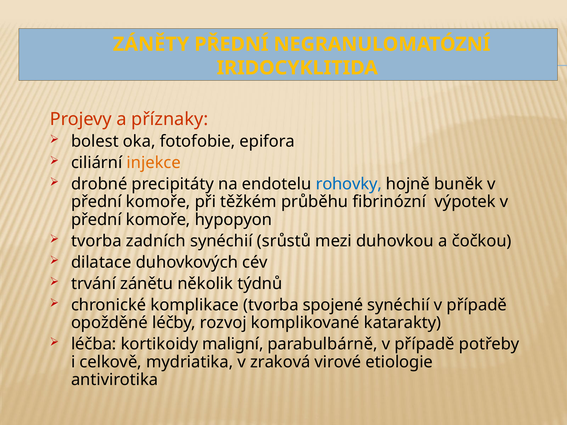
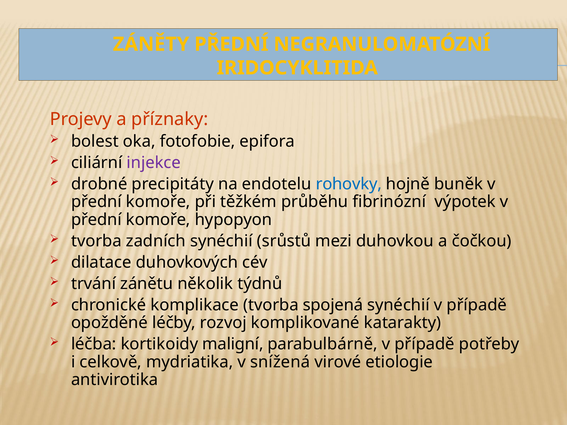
injekce colour: orange -> purple (154, 163)
spojené: spojené -> spojená (333, 305)
zraková: zraková -> snížená (280, 362)
